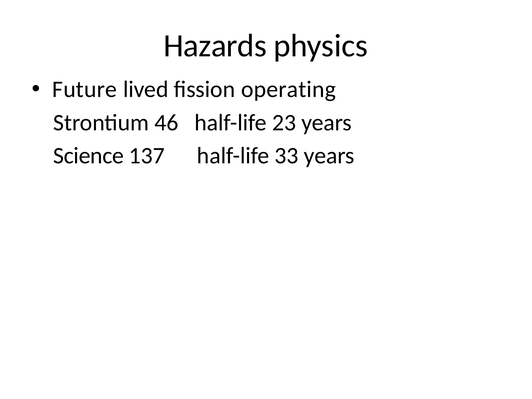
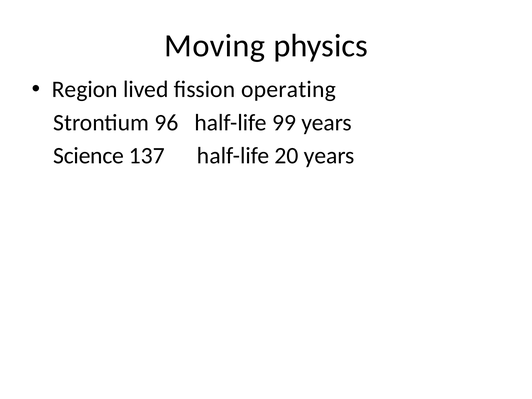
Hazards: Hazards -> Moving (215, 46)
Future: Future -> Region (85, 89)
46: 46 -> 96 (166, 123)
23: 23 -> 99 (284, 123)
33: 33 -> 20 (287, 156)
